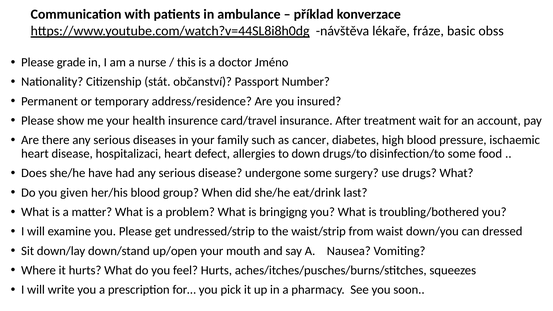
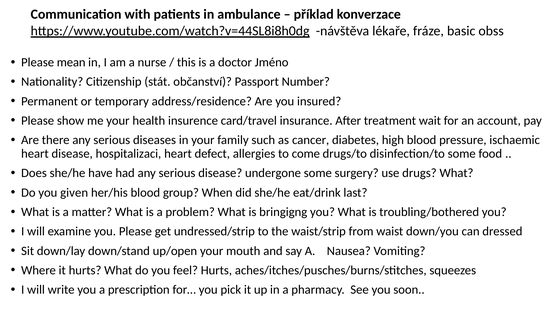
grade: grade -> mean (71, 62)
down: down -> come (306, 154)
